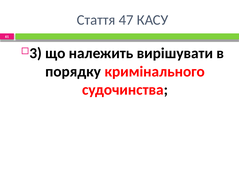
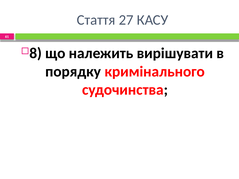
47: 47 -> 27 (126, 20)
3: 3 -> 8 (36, 53)
